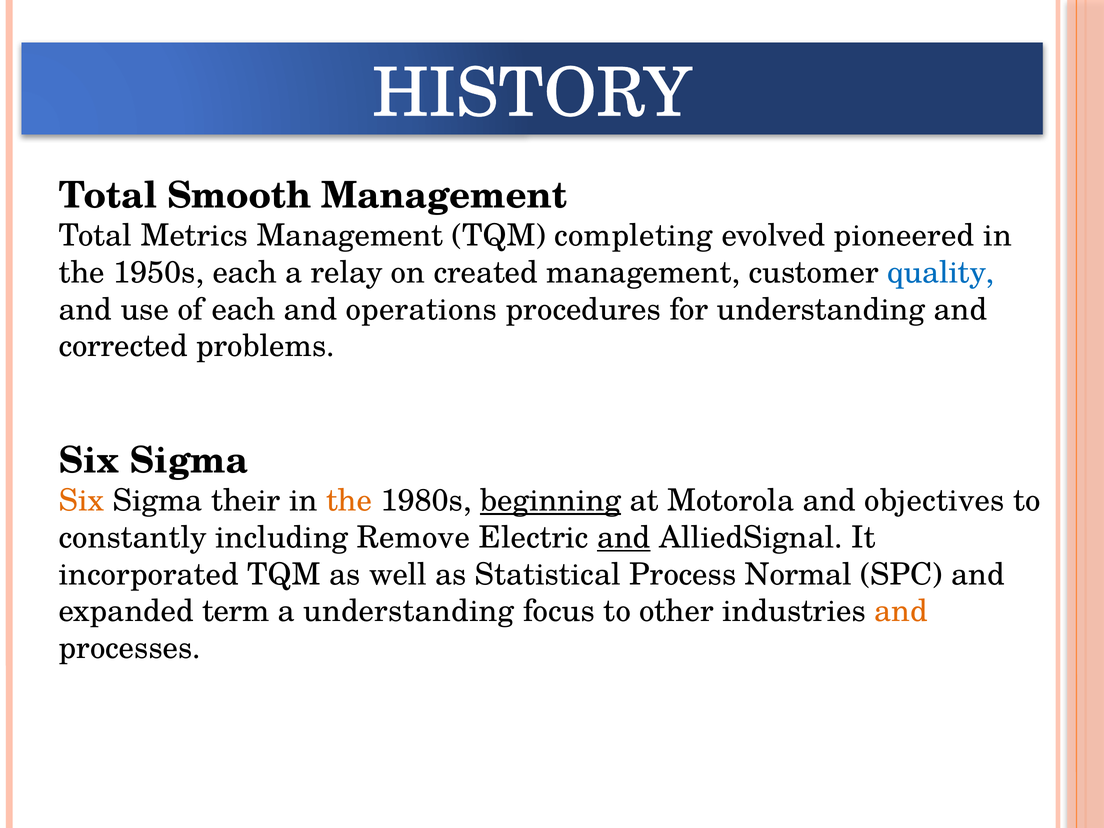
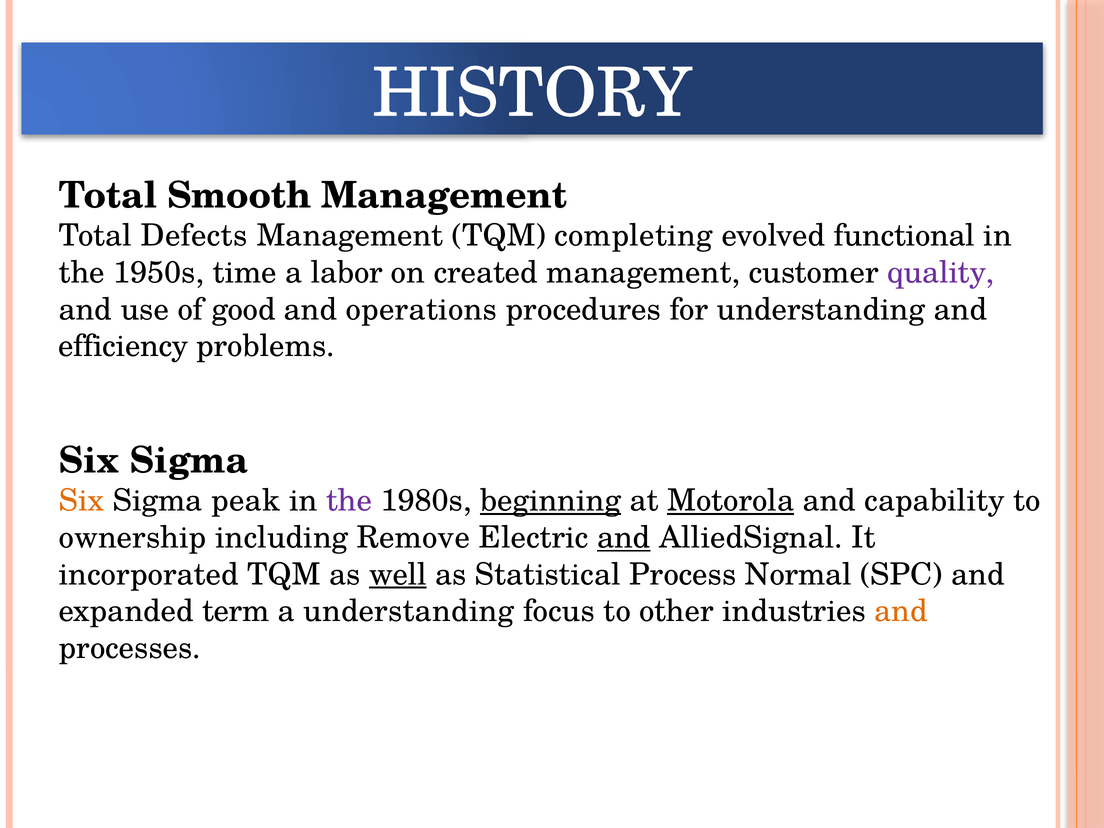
Metrics: Metrics -> Defects (194, 236)
pioneered: pioneered -> functional (904, 236)
1950s each: each -> time (245, 273)
relay: relay -> labor (347, 273)
quality colour: blue -> purple (941, 273)
of each: each -> good (244, 309)
corrected: corrected -> efficiency (123, 346)
their: their -> peak (246, 501)
the colour: orange -> purple (349, 501)
Motorola underline: none -> present (731, 501)
objectives: objectives -> capability (935, 501)
constantly: constantly -> ownership (133, 538)
well underline: none -> present (398, 574)
